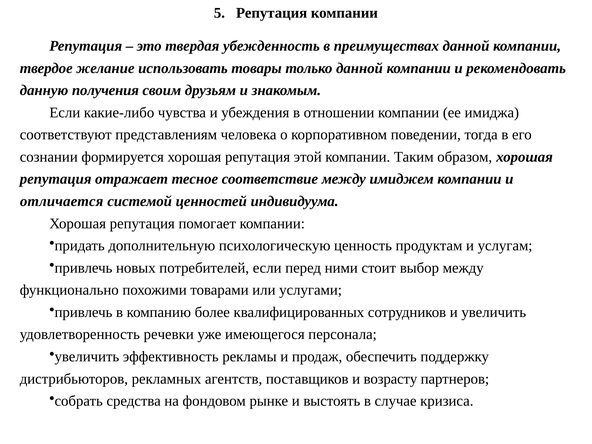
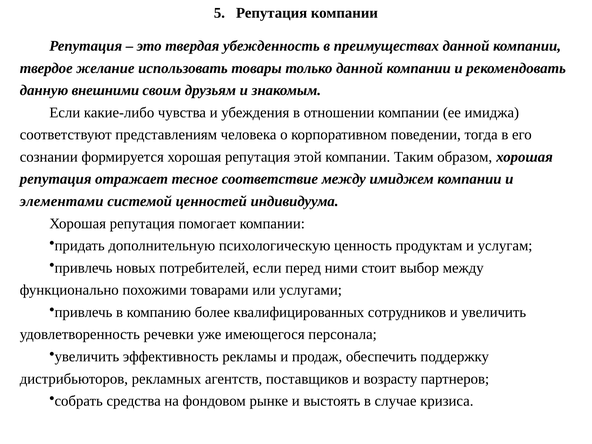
получения: получения -> внешними (105, 90)
отличается: отличается -> элементами (62, 201)
